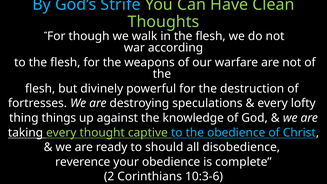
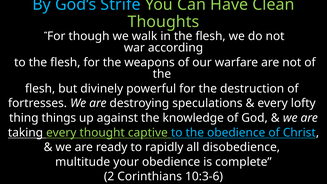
should: should -> rapidly (164, 147)
reverence: reverence -> multitude (83, 162)
